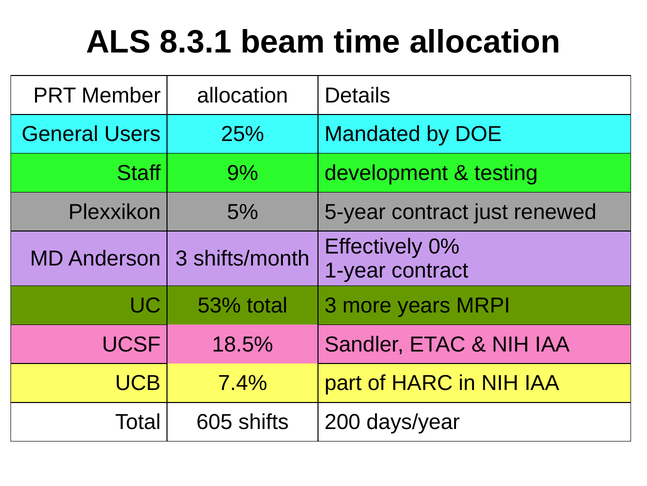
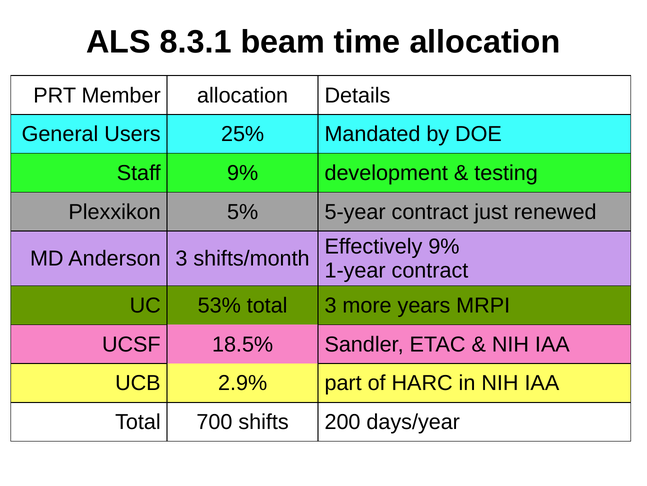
Effectively 0%: 0% -> 9% (444, 246)
7.4%: 7.4% -> 2.9% (243, 383)
605: 605 -> 700 (214, 422)
